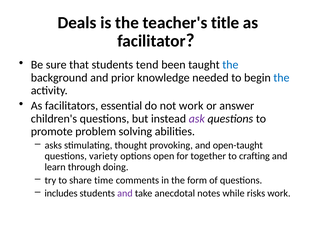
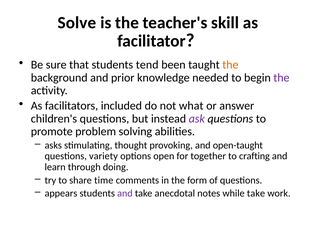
Deals: Deals -> Solve (77, 23)
title: title -> skill (225, 23)
the colour: blue -> orange (230, 65)
the colour: blue -> purple (281, 78)
essential: essential -> included (121, 106)
not work: work -> what (191, 106)
includes: includes -> appears (61, 193)
while risks: risks -> take (256, 193)
